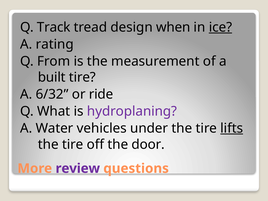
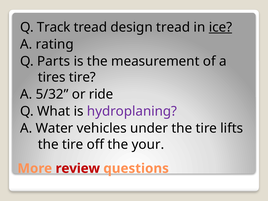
design when: when -> tread (173, 27)
From: From -> Parts (54, 61)
built: built -> tires (52, 77)
6/32: 6/32 -> 5/32 (52, 94)
lifts underline: present -> none (232, 128)
door: door -> your (148, 144)
review colour: purple -> red (78, 168)
